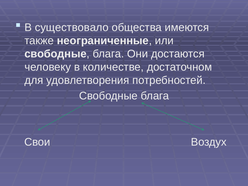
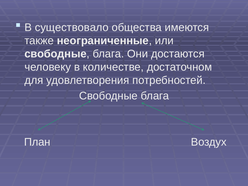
Свои: Свои -> План (37, 142)
